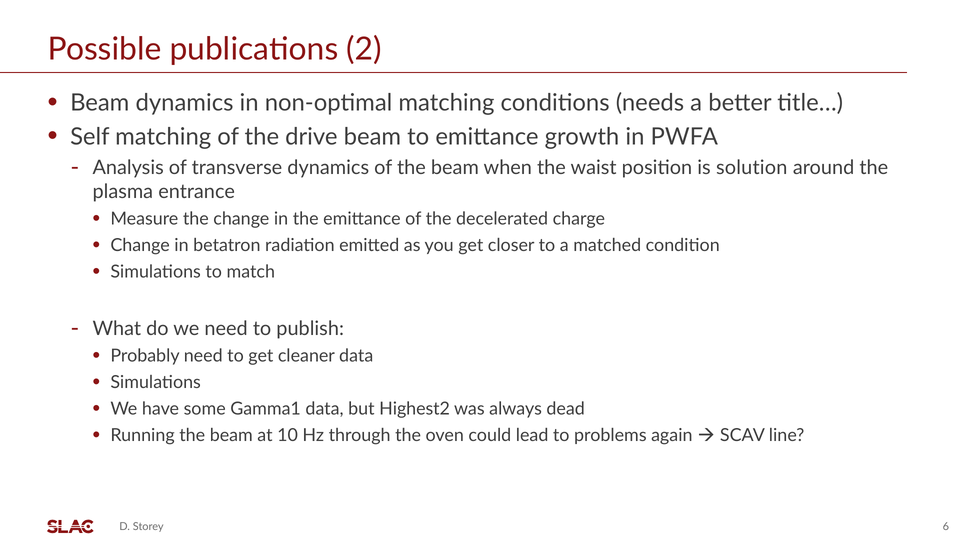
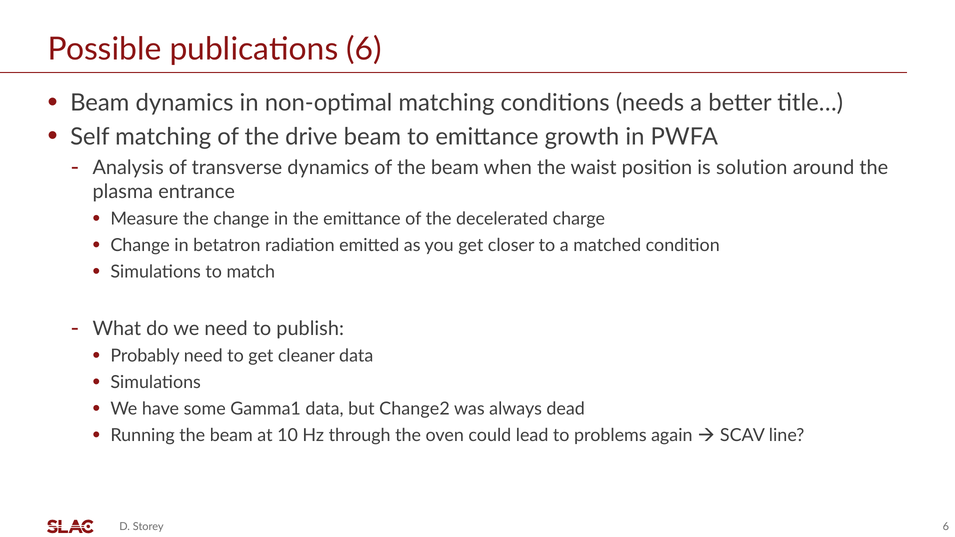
publications 2: 2 -> 6 (364, 49)
Highest2: Highest2 -> Change2 (414, 409)
